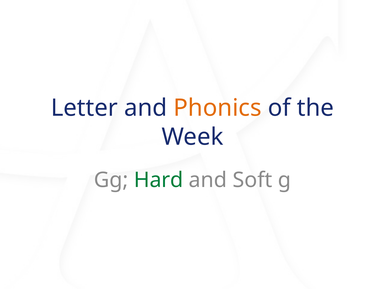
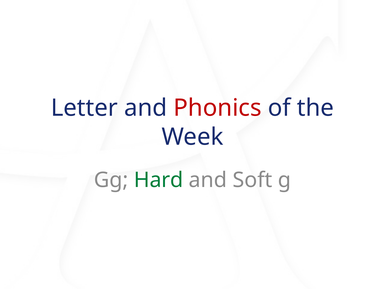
Phonics colour: orange -> red (217, 108)
